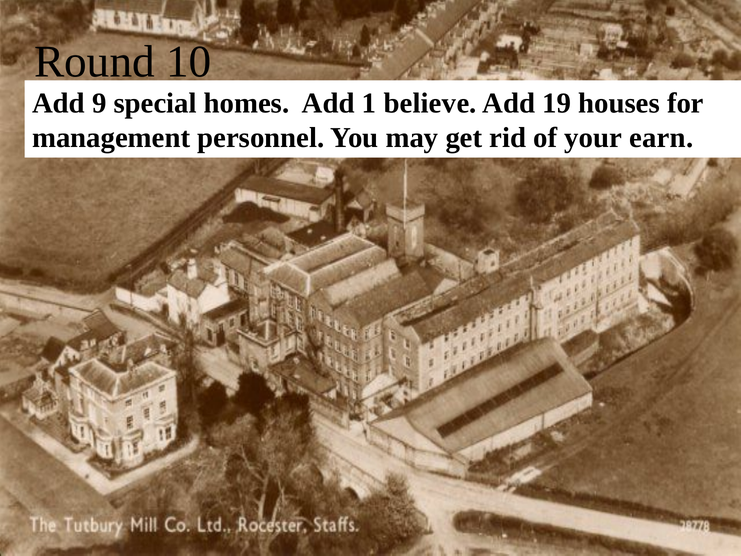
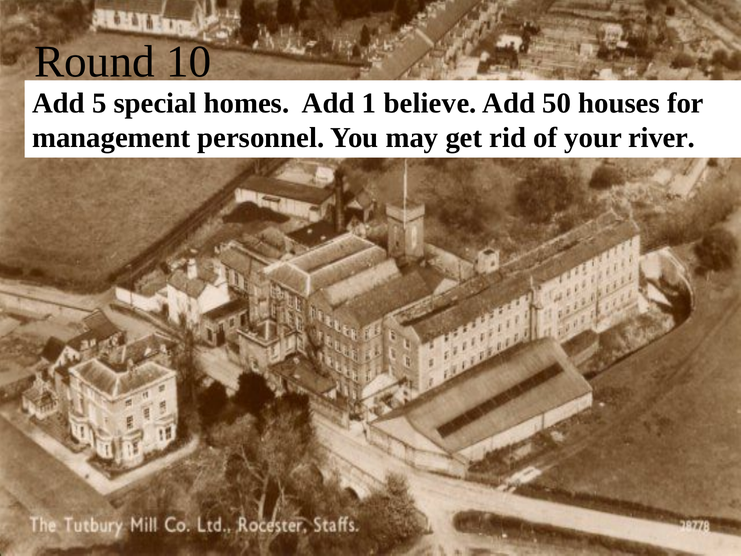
9: 9 -> 5 (99, 103)
19: 19 -> 50 (557, 103)
earn: earn -> river (662, 138)
